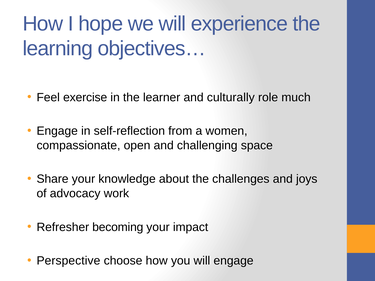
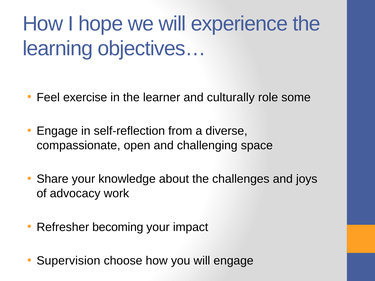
much: much -> some (296, 97)
women: women -> diverse (226, 131)
Perspective: Perspective -> Supervision (68, 261)
